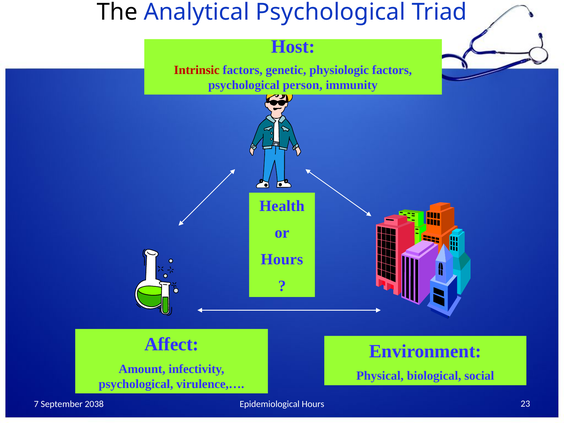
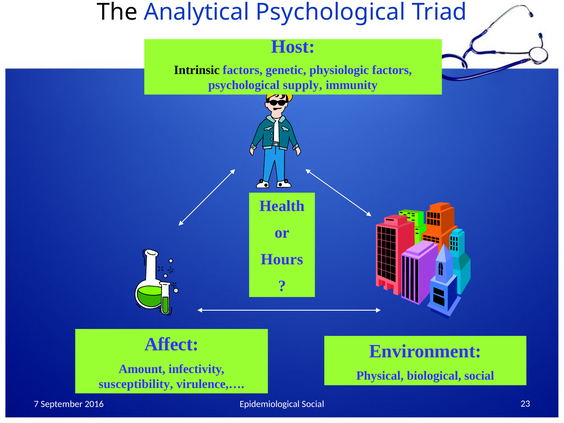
Intrinsic colour: red -> black (197, 70)
person: person -> supply (303, 85)
psychological: psychological -> susceptibility (136, 384)
2038: 2038 -> 2016 (94, 404)
Epidemiological Hours: Hours -> Social (313, 404)
